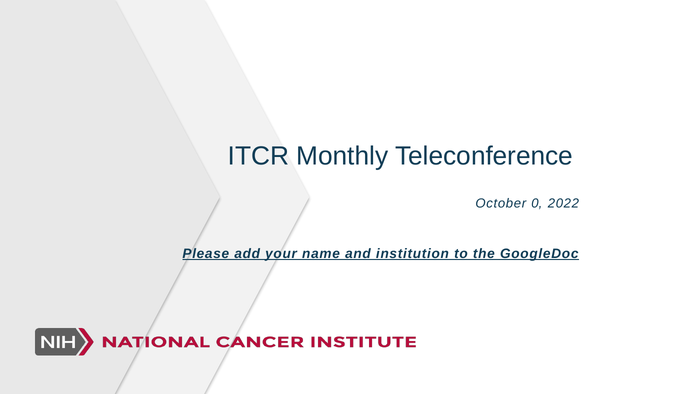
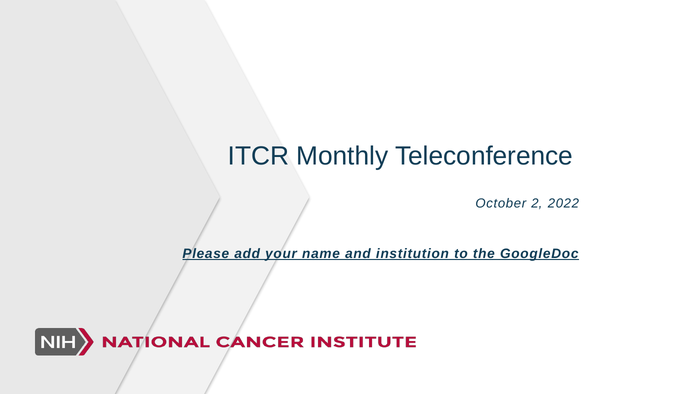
0: 0 -> 2 (537, 203)
